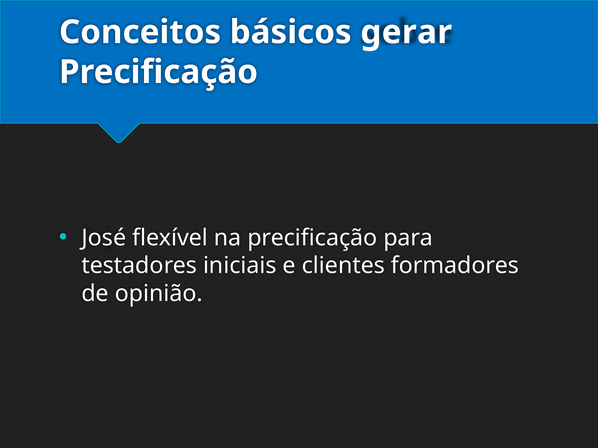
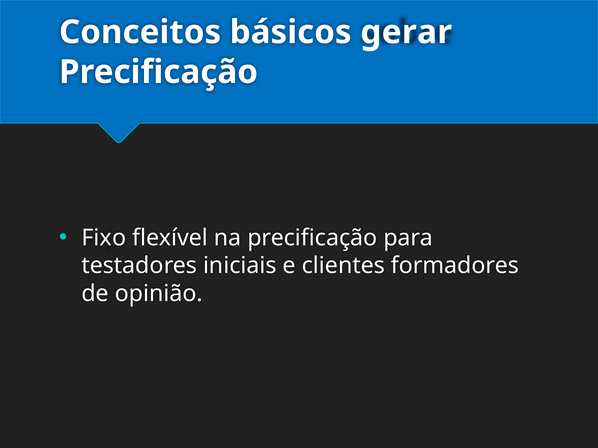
José: José -> Fixo (104, 238)
